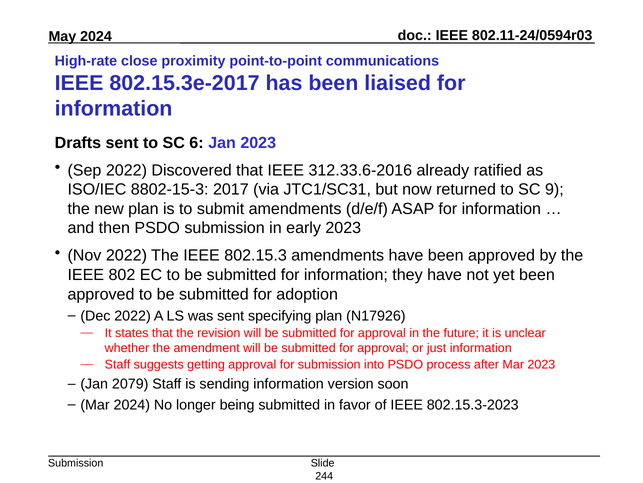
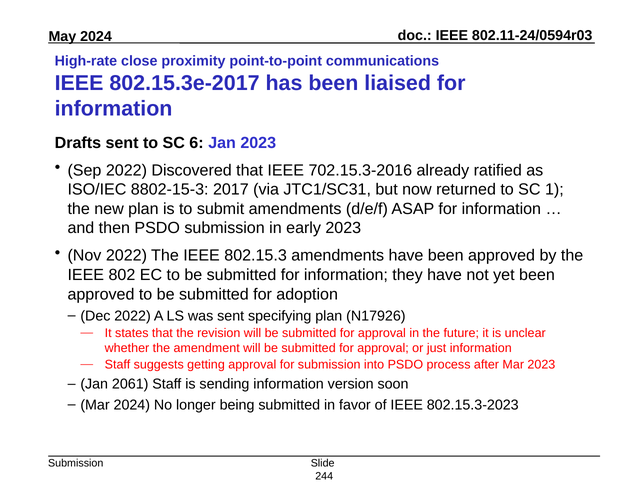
312.33.6-2016: 312.33.6-2016 -> 702.15.3-2016 (360, 170)
9: 9 -> 1 (554, 189)
2079: 2079 -> 2061 (130, 384)
